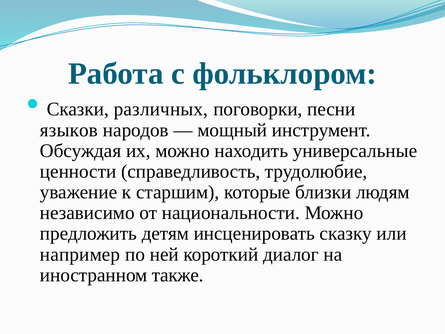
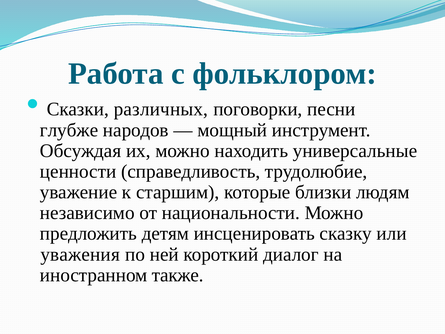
языков: языков -> глубже (69, 130)
например: например -> уважения (80, 254)
